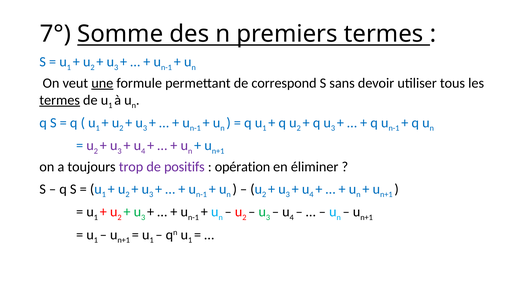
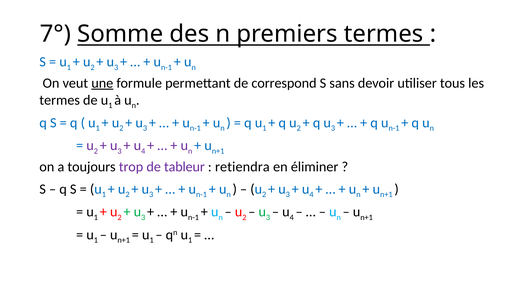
termes underline: present -> none (60, 100)
positifs: positifs -> tableur (184, 167)
opération: opération -> retiendra (242, 167)
